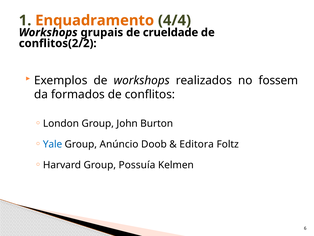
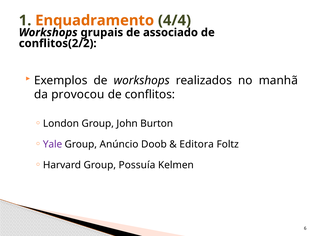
crueldade: crueldade -> associado (170, 32)
fossem: fossem -> manhã (278, 80)
formados: formados -> provocou (78, 94)
Yale colour: blue -> purple (53, 144)
